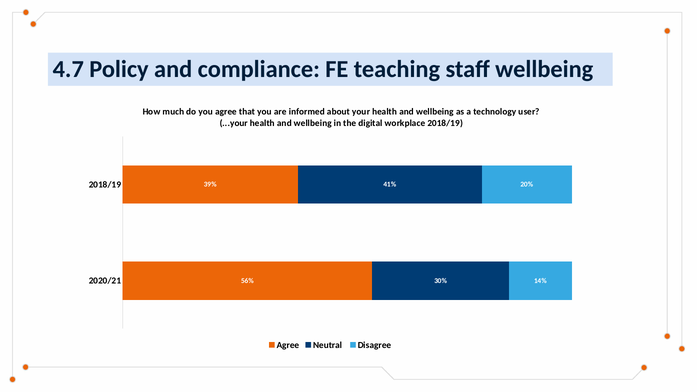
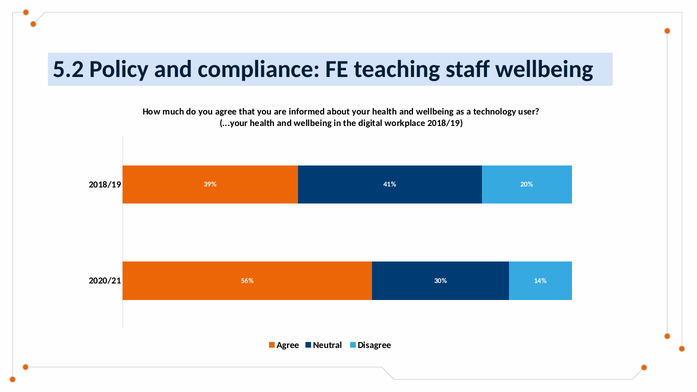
4.7: 4.7 -> 5.2 (68, 69)
